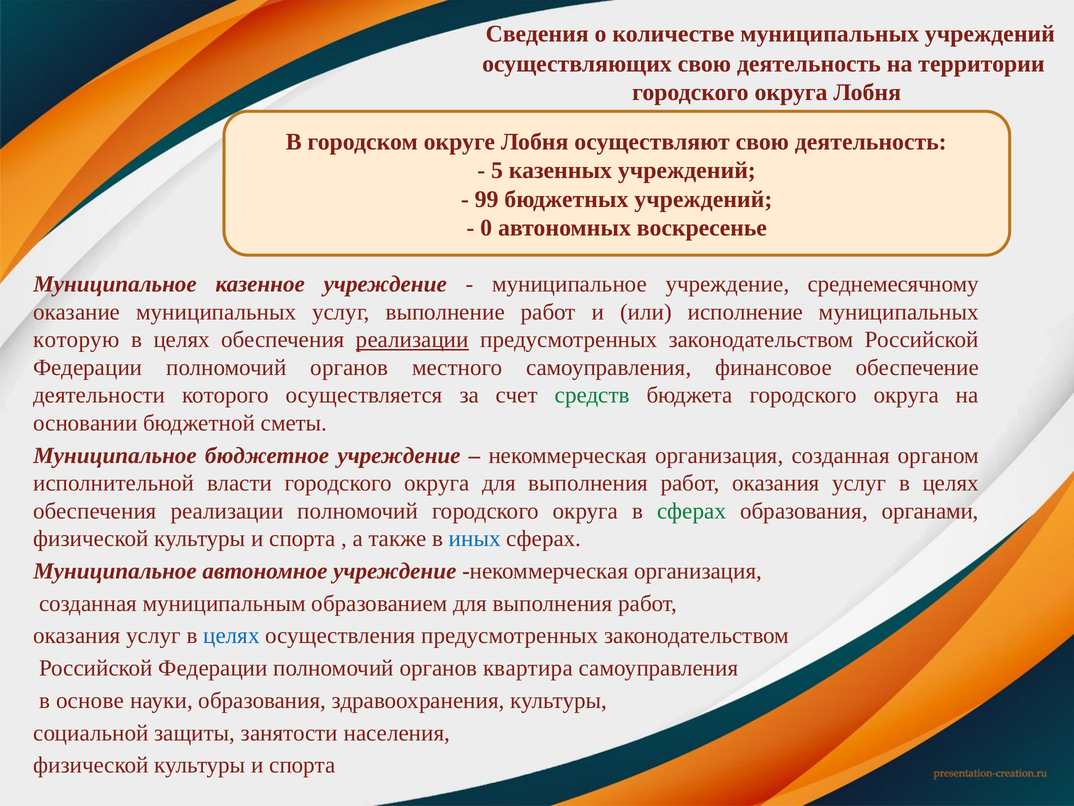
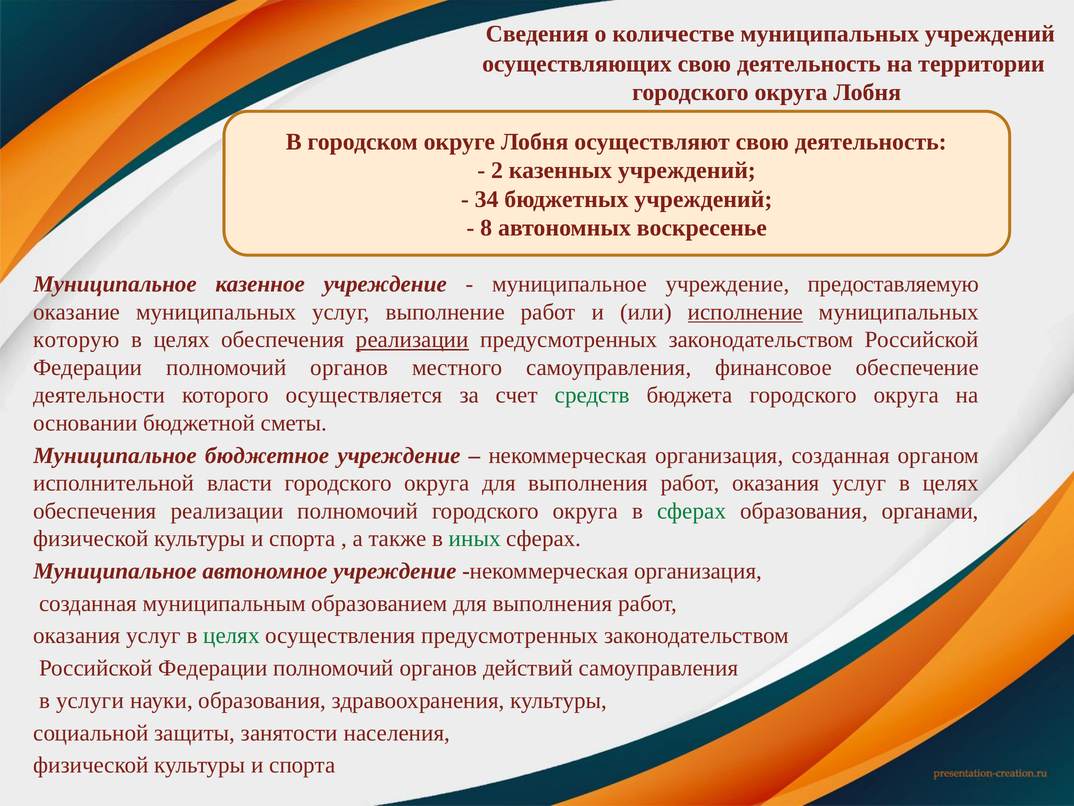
5: 5 -> 2 (497, 170)
99: 99 -> 34 (487, 199)
0: 0 -> 8 (486, 228)
среднемесячному: среднемесячному -> предоставляемую (893, 284)
исполнение underline: none -> present (745, 312)
иных colour: blue -> green (475, 538)
целях colour: blue -> green (231, 635)
квартира: квартира -> действий (528, 668)
основе: основе -> услуги (90, 700)
